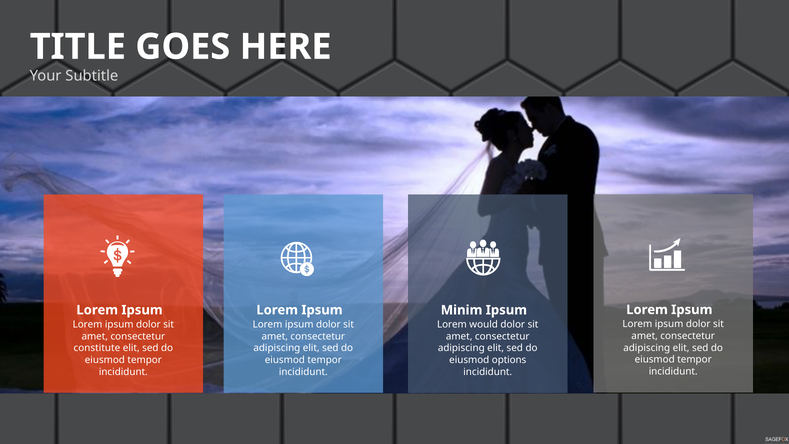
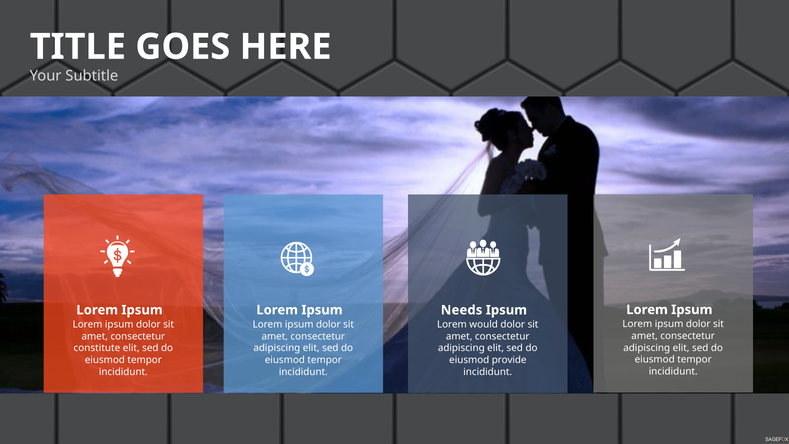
Minim: Minim -> Needs (462, 310)
options: options -> provide (509, 360)
